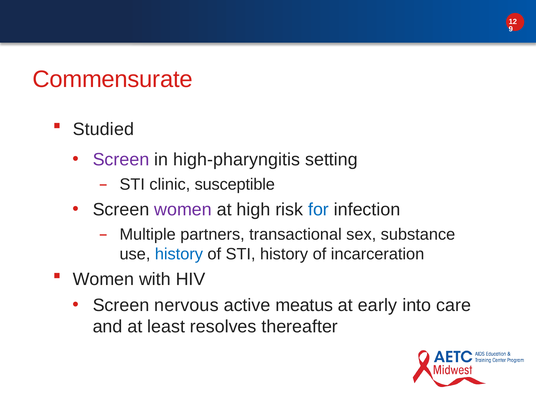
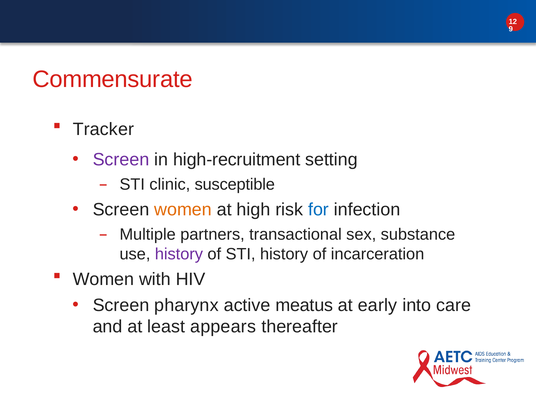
Studied: Studied -> Tracker (103, 129)
high-pharyngitis: high-pharyngitis -> high-recruitment (237, 159)
women colour: purple -> orange (183, 210)
history colour: blue -> purple (179, 254)
nervous: nervous -> pharynx (186, 305)
resolves: resolves -> appears (223, 327)
